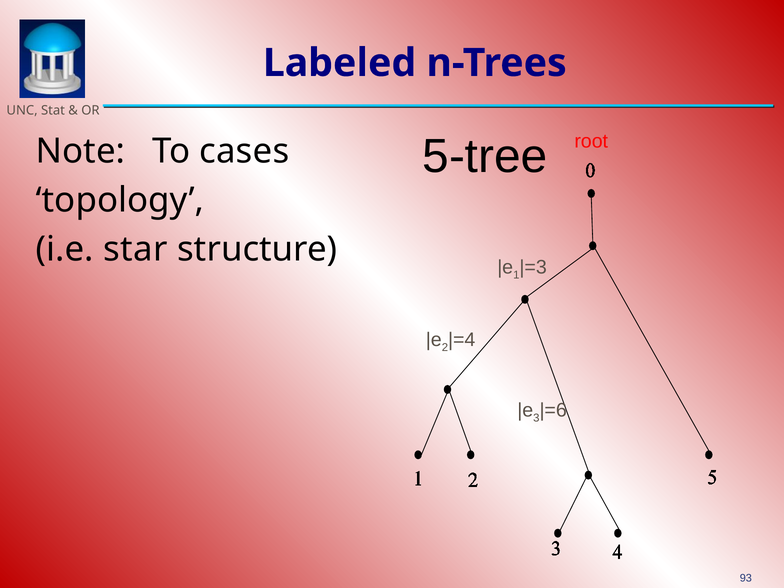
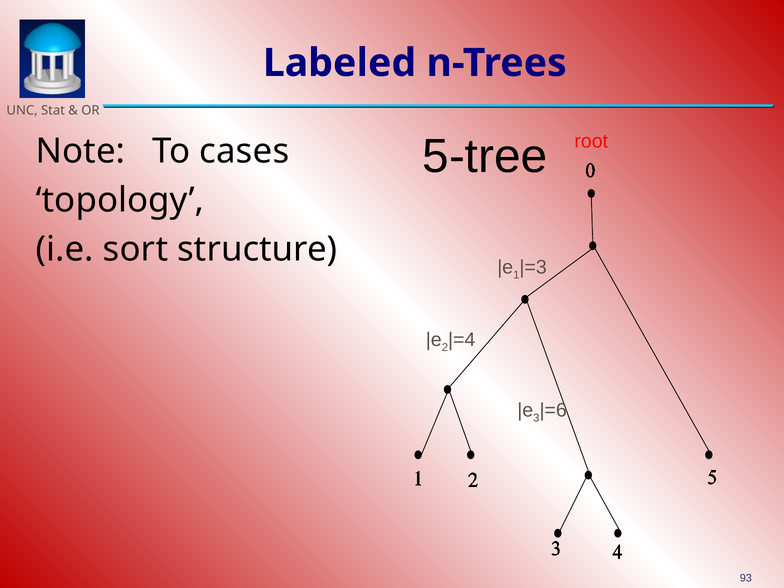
star: star -> sort (135, 249)
